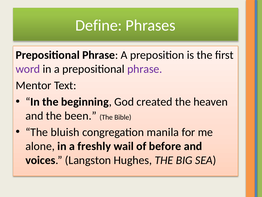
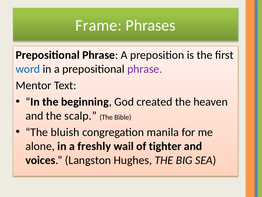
Define: Define -> Frame (99, 25)
word colour: purple -> blue (28, 69)
been: been -> scalp (81, 116)
before: before -> tighter (165, 146)
